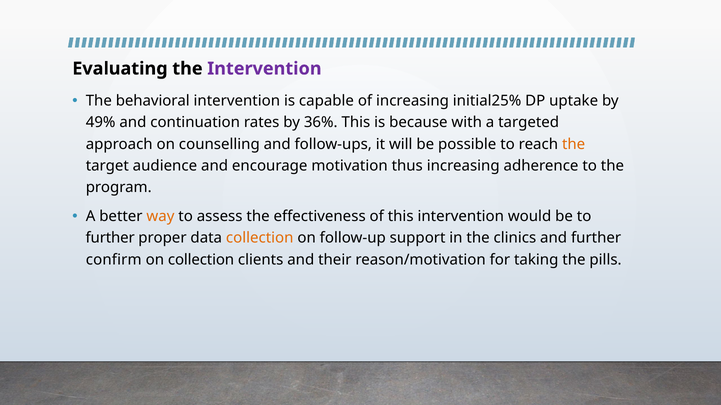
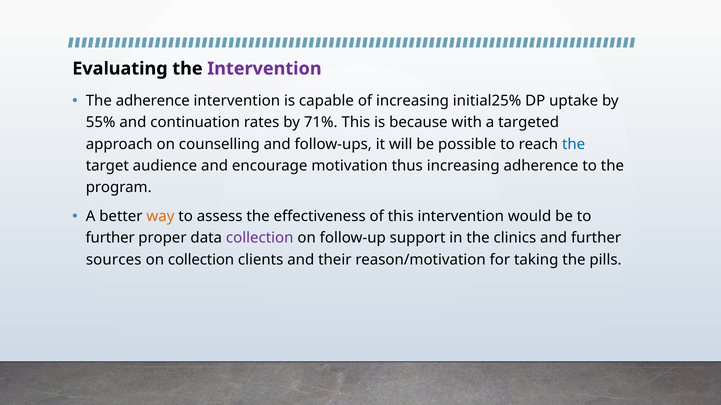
The behavioral: behavioral -> adherence (153, 101)
49%: 49% -> 55% (101, 123)
36%: 36% -> 71% (321, 123)
the colour: orange -> blue (574, 144)
collection colour: orange -> purple (260, 238)
confirm: confirm -> sources (114, 260)
